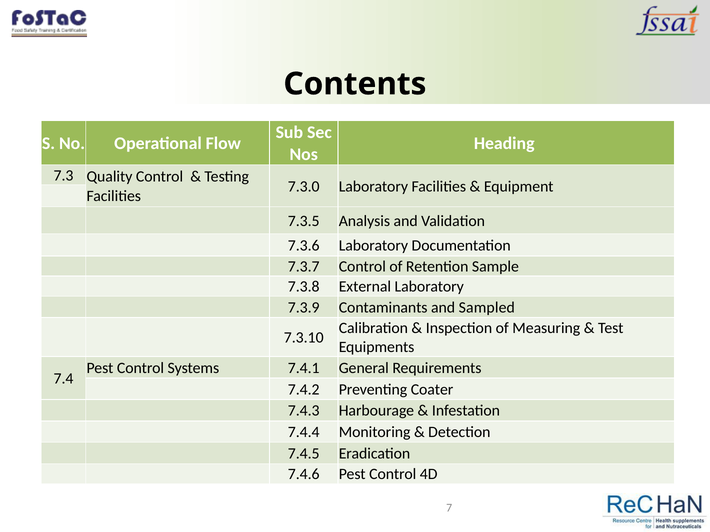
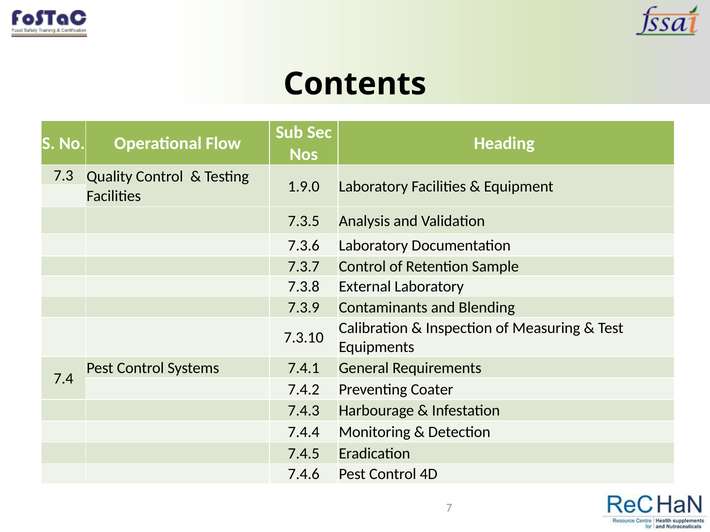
7.3.0: 7.3.0 -> 1.9.0 (304, 187)
Sampled: Sampled -> Blending (487, 308)
